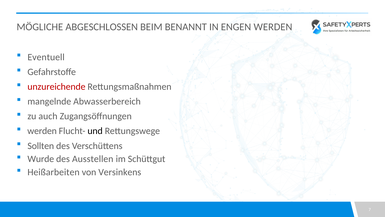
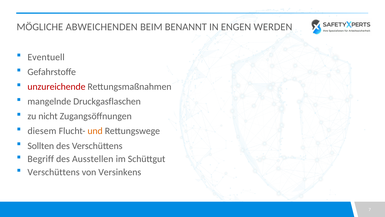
ABGESCHLOSSEN: ABGESCHLOSSEN -> ABWEICHENDEN (102, 27)
Abwasserbereich: Abwasserbereich -> Druckgasflaschen (107, 101)
auch: auch -> nicht (48, 116)
werden: werden -> diesem (42, 131)
und colour: black -> orange (95, 131)
Wurde: Wurde -> Begriff (41, 159)
Heißarbeiten: Heißarbeiten -> Verschüttens (54, 172)
